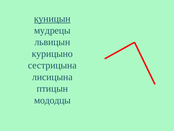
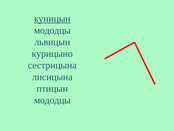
мудрецы: мудрецы -> мододцы (52, 30)
